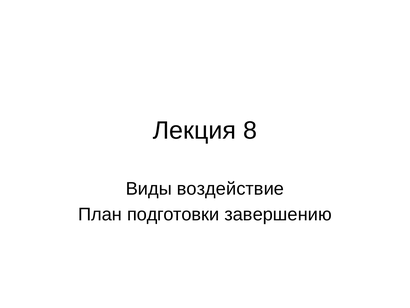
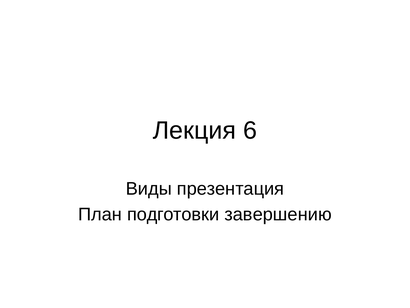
8: 8 -> 6 (250, 130)
воздействие: воздействие -> презентация (231, 189)
